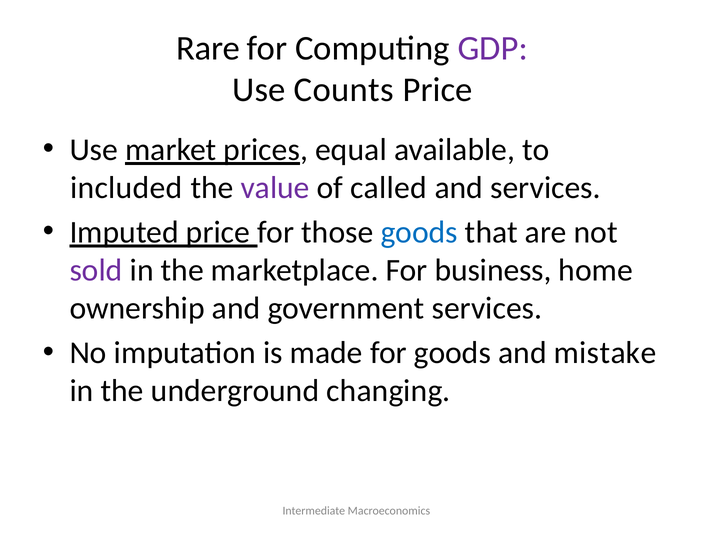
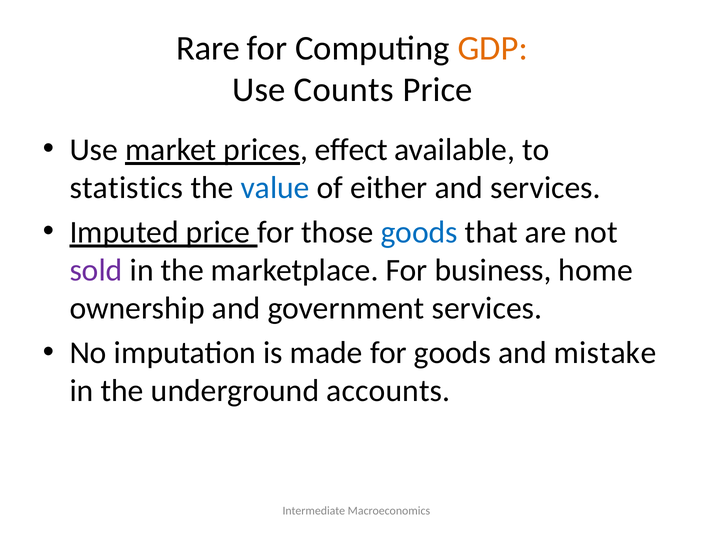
GDP colour: purple -> orange (493, 48)
equal: equal -> effect (351, 150)
included: included -> statistics (126, 188)
value colour: purple -> blue (275, 188)
called: called -> either (389, 188)
changing: changing -> accounts (388, 391)
